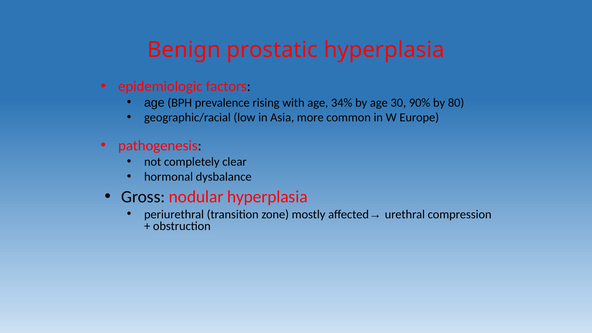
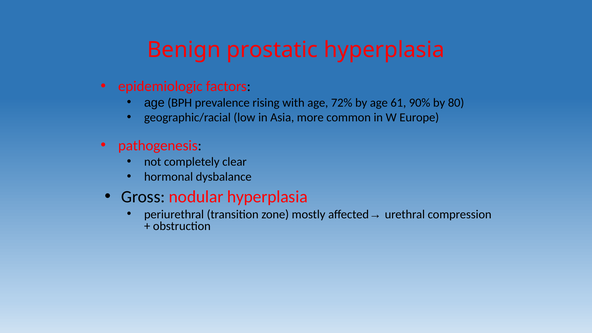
34%: 34% -> 72% (342, 103)
30: 30 -> 61 (398, 103)
